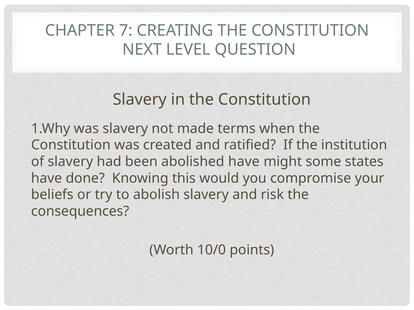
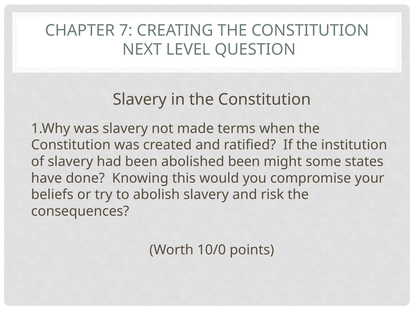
abolished have: have -> been (244, 162)
